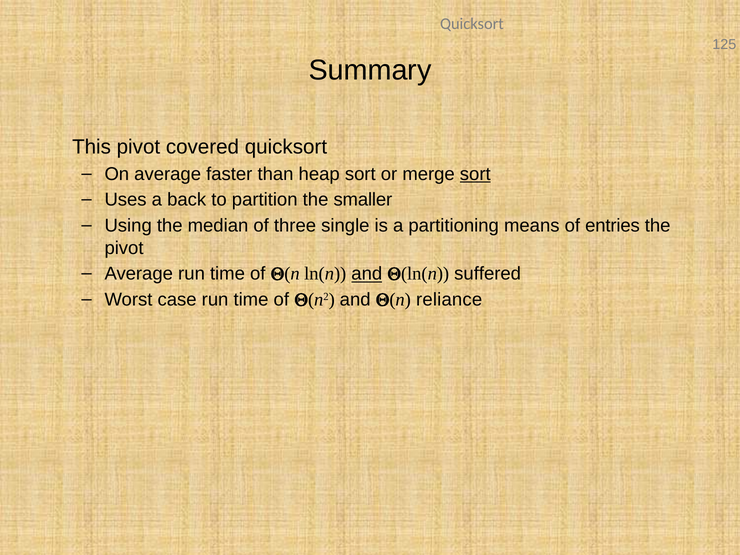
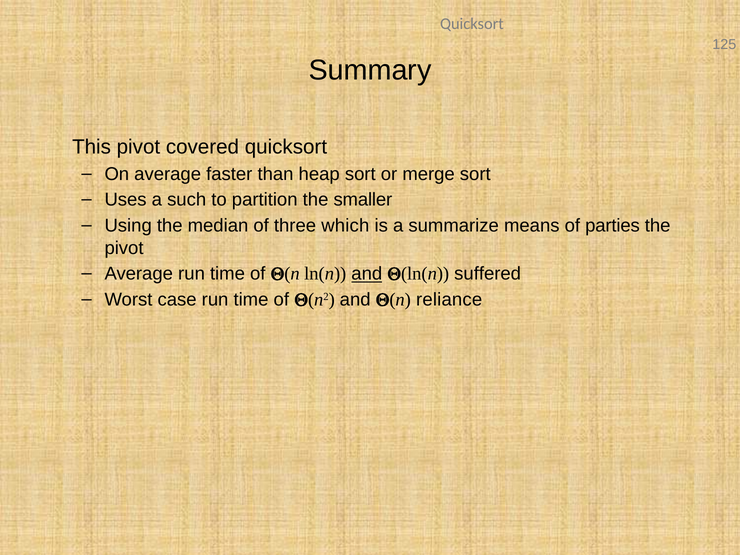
sort underline: present -> none (475, 174)
back: back -> such (187, 200)
single: single -> which (345, 226)
partitioning: partitioning -> summarize (454, 226)
entries: entries -> parties (613, 226)
